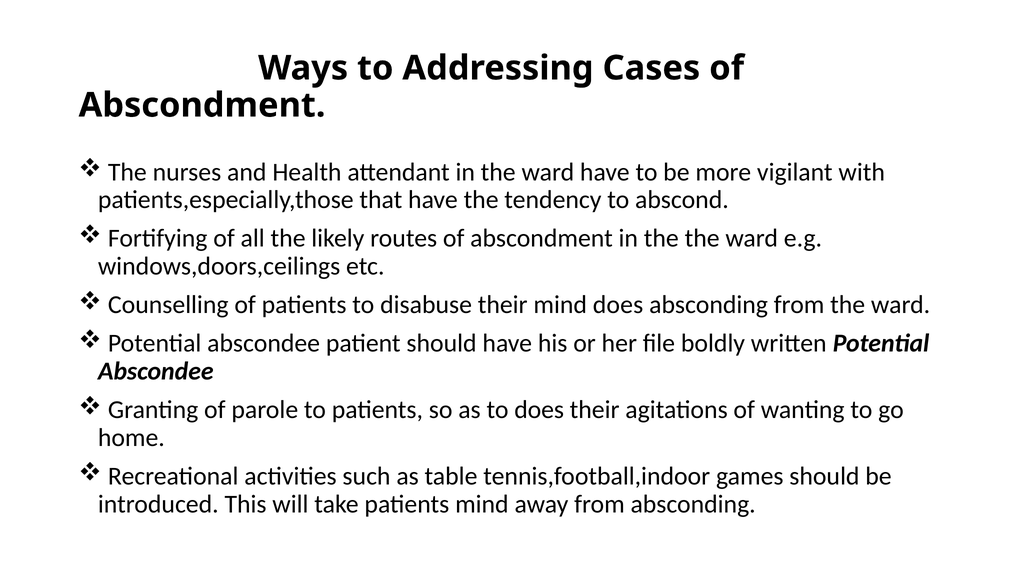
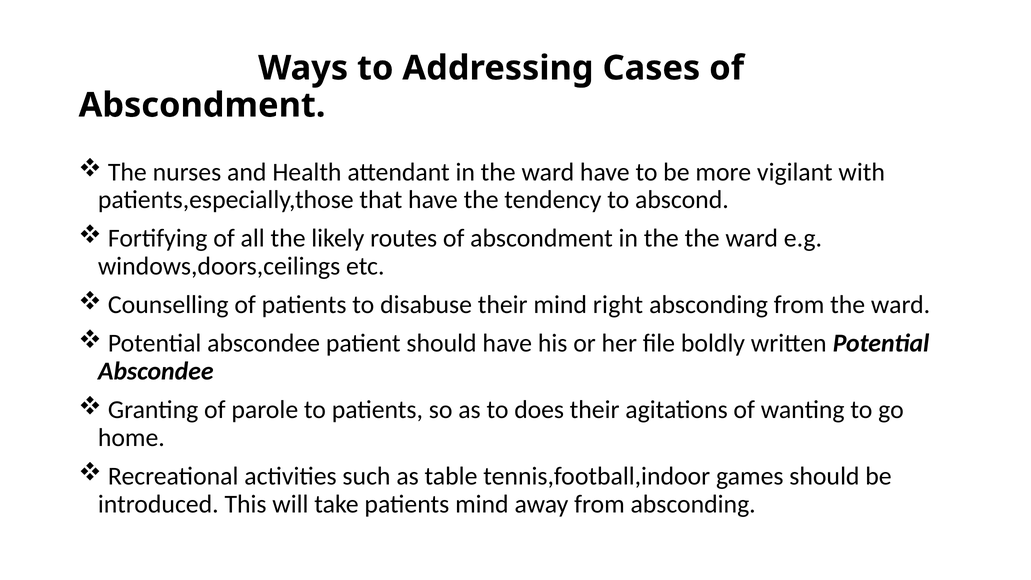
mind does: does -> right (618, 305)
